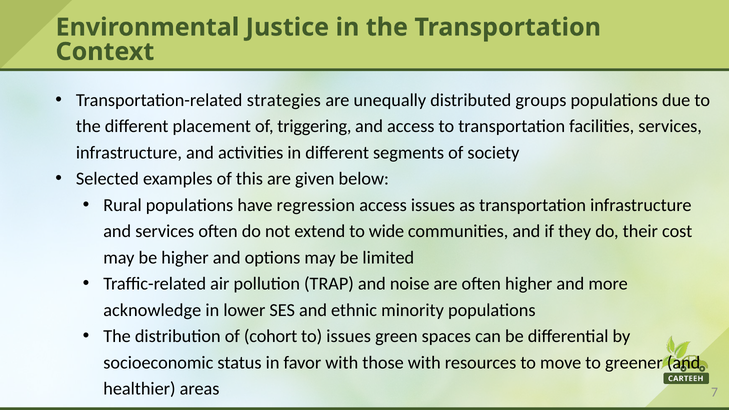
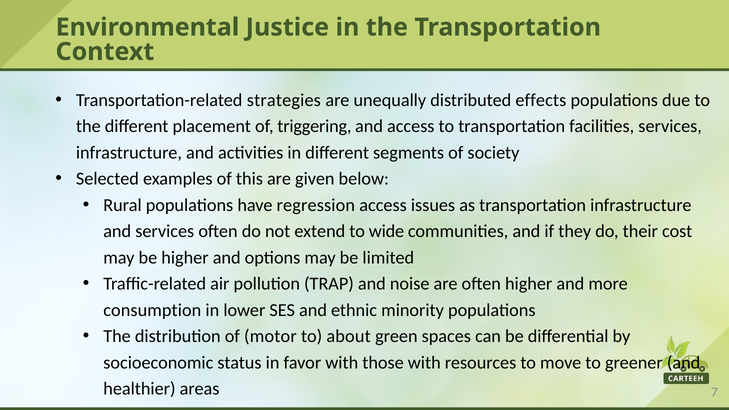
groups: groups -> effects (541, 100)
acknowledge: acknowledge -> consumption (152, 310)
cohort: cohort -> motor (270, 336)
to issues: issues -> about (349, 336)
